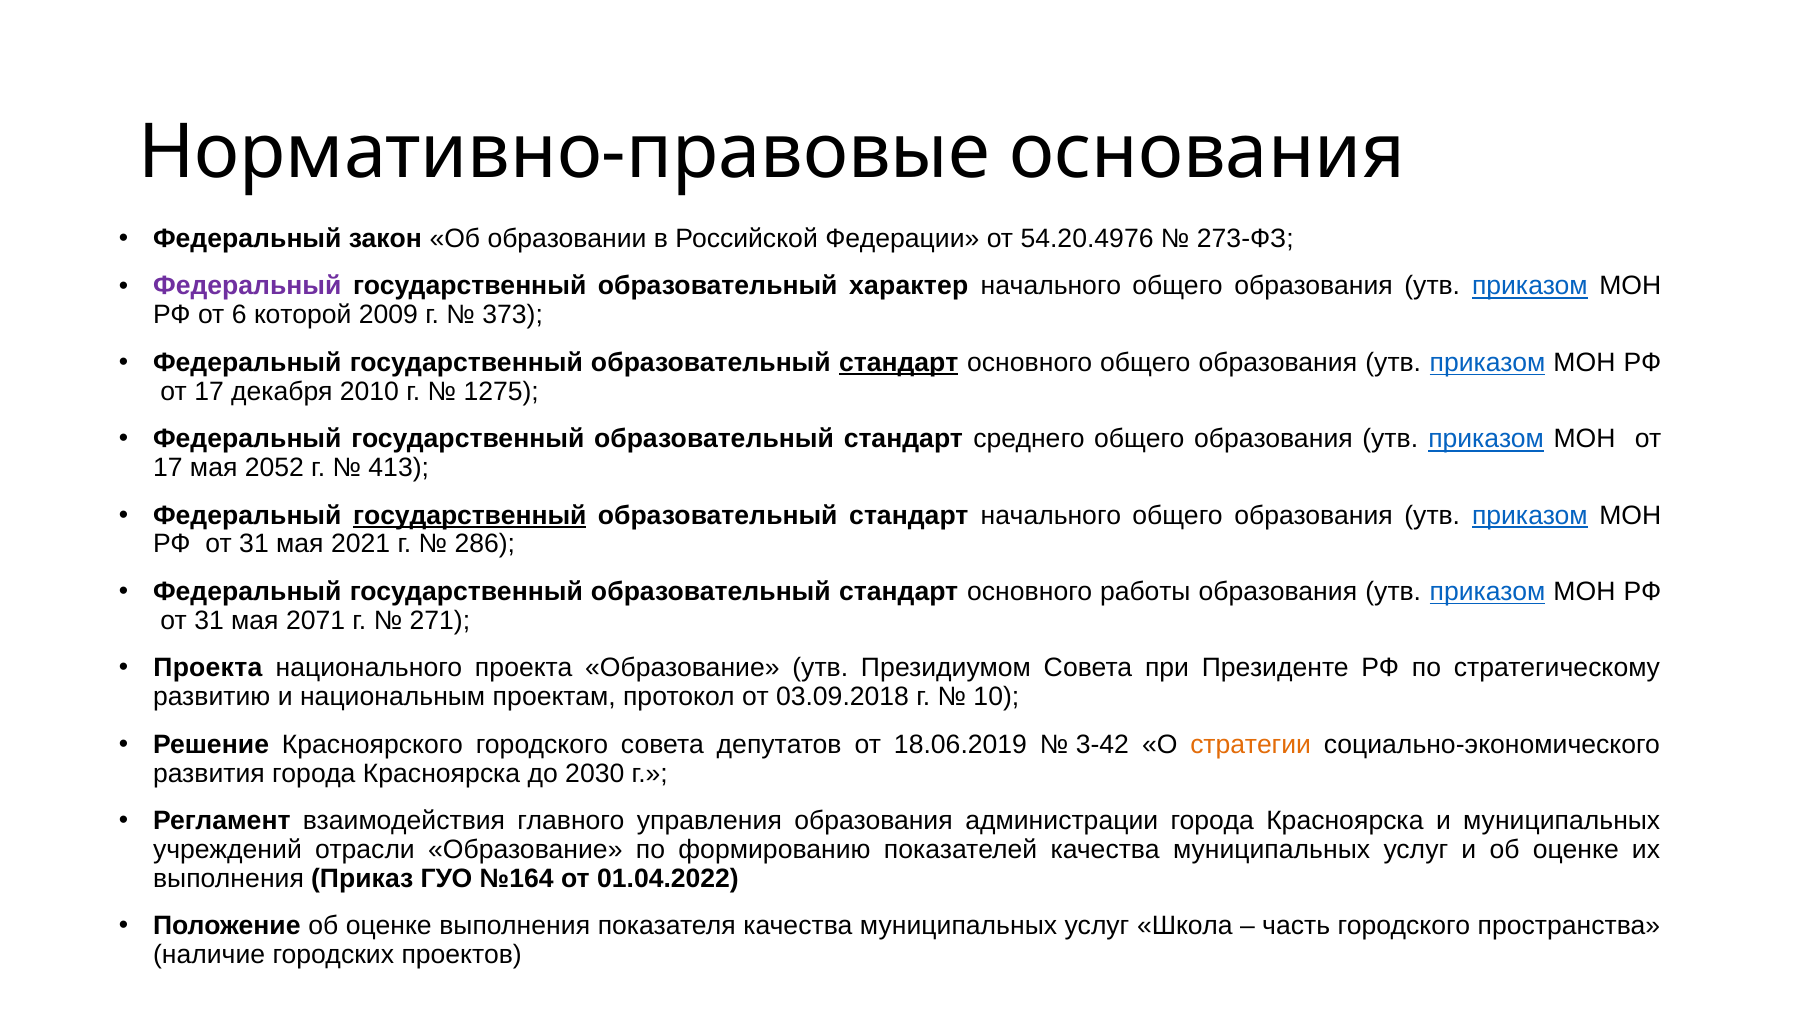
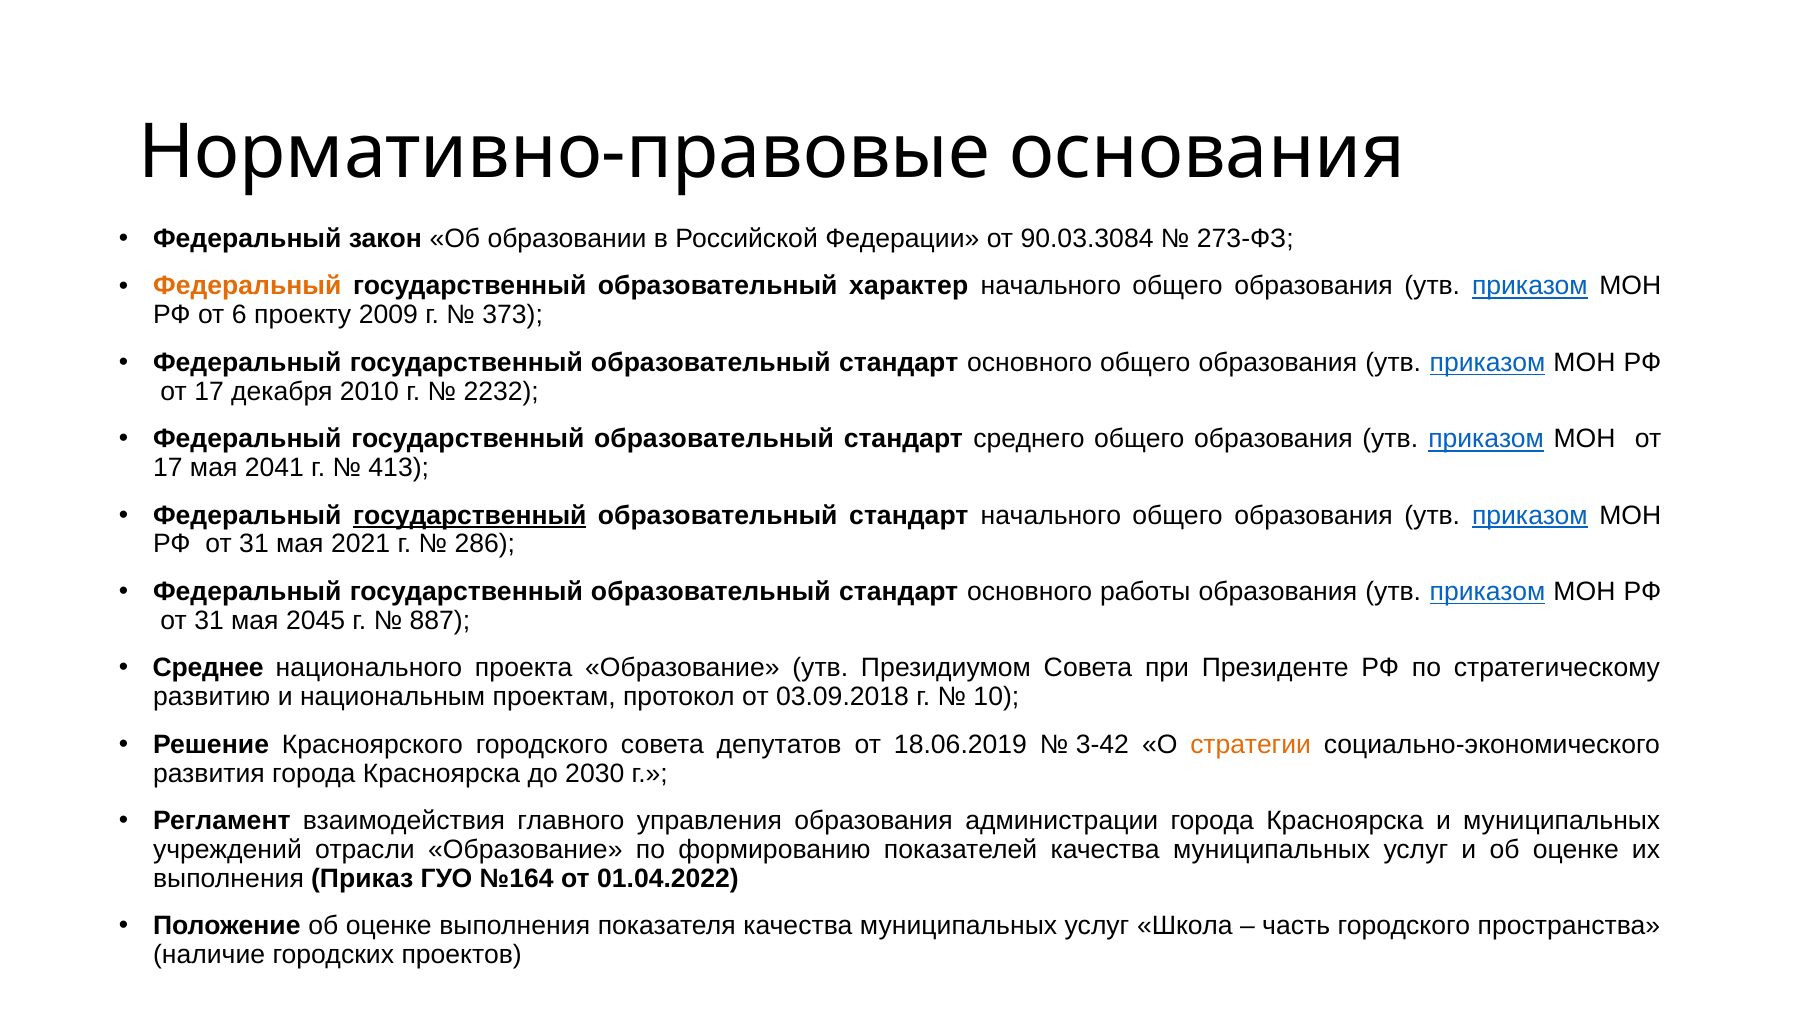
54.20.4976: 54.20.4976 -> 90.03.3084 (1087, 238)
Федеральный colour: purple -> orange (247, 286)
которой: которой -> проекту (303, 315)
стандарт underline: present -> none (899, 363)
1275: 1275 -> 2232 (501, 391)
2052: 2052 -> 2041 (274, 468)
2071: 2071 -> 2045 (316, 620)
271: 271 -> 887 (440, 620)
Проекта: Проекта -> Среднее (208, 668)
